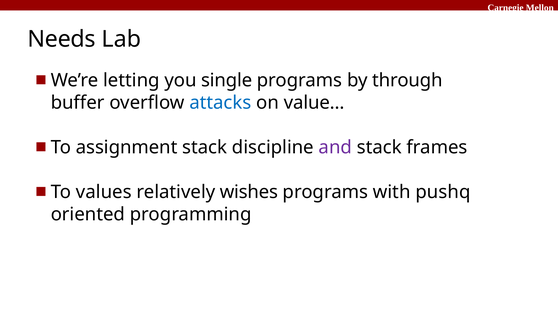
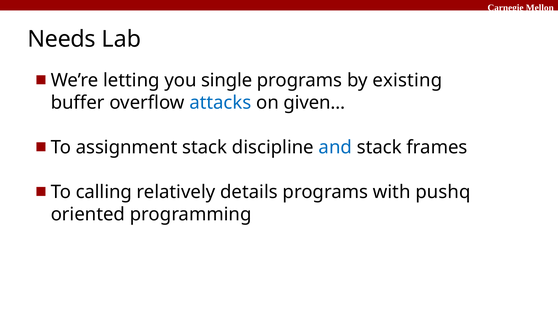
through: through -> existing (407, 80)
value…: value… -> given… (314, 103)
and colour: purple -> blue (335, 147)
values: values -> calling (104, 192)
wishes: wishes -> details (249, 192)
